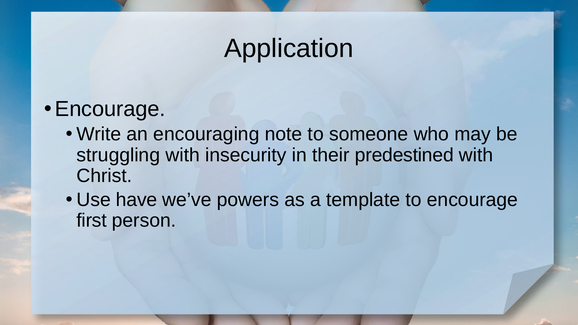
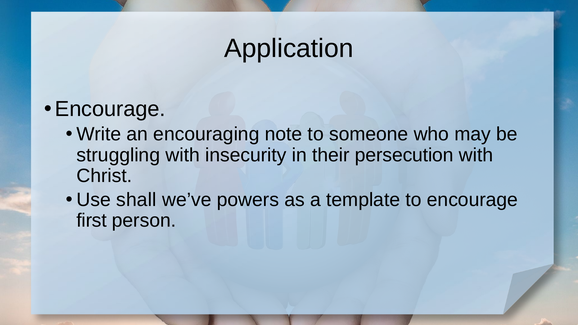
predestined: predestined -> persecution (404, 155)
have: have -> shall (136, 200)
